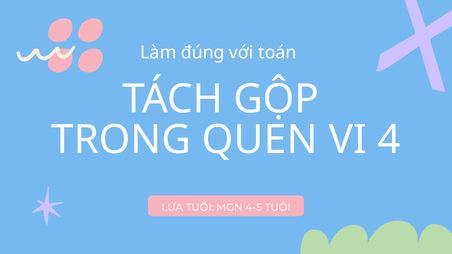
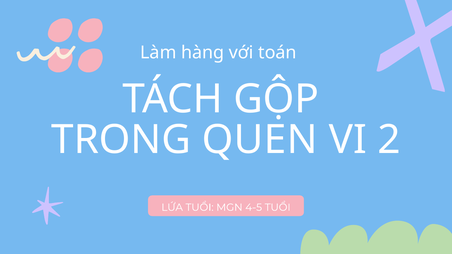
đúng: đúng -> hàng (203, 53)
4: 4 -> 2 (389, 140)
